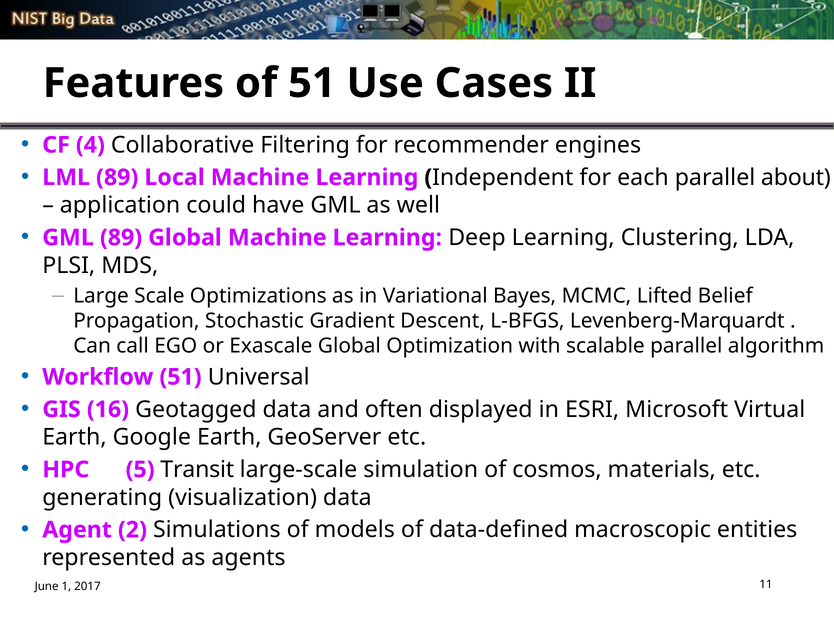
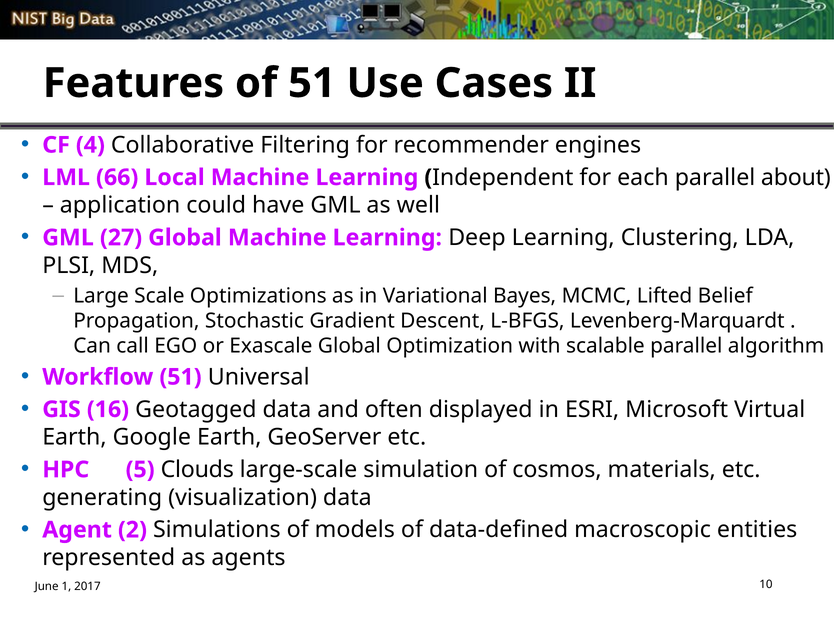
LML 89: 89 -> 66 (117, 178)
GML 89: 89 -> 27 (121, 238)
Transit: Transit -> Clouds (197, 470)
11: 11 -> 10 (766, 585)
